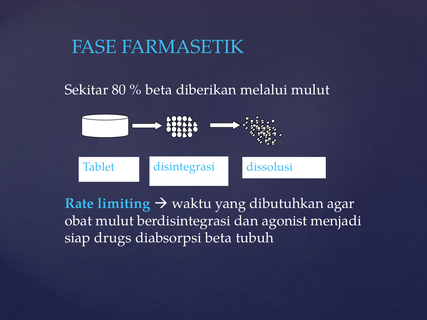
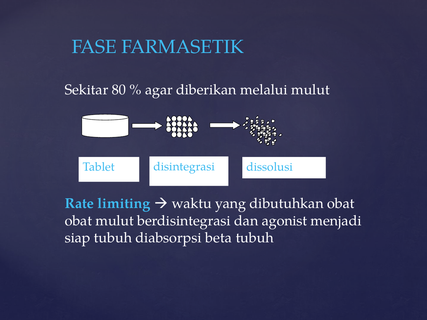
beta: beta -> agar (159, 90)
dibutuhkan agar: agar -> obat (341, 204)
siap drugs: drugs -> tubuh (113, 238)
